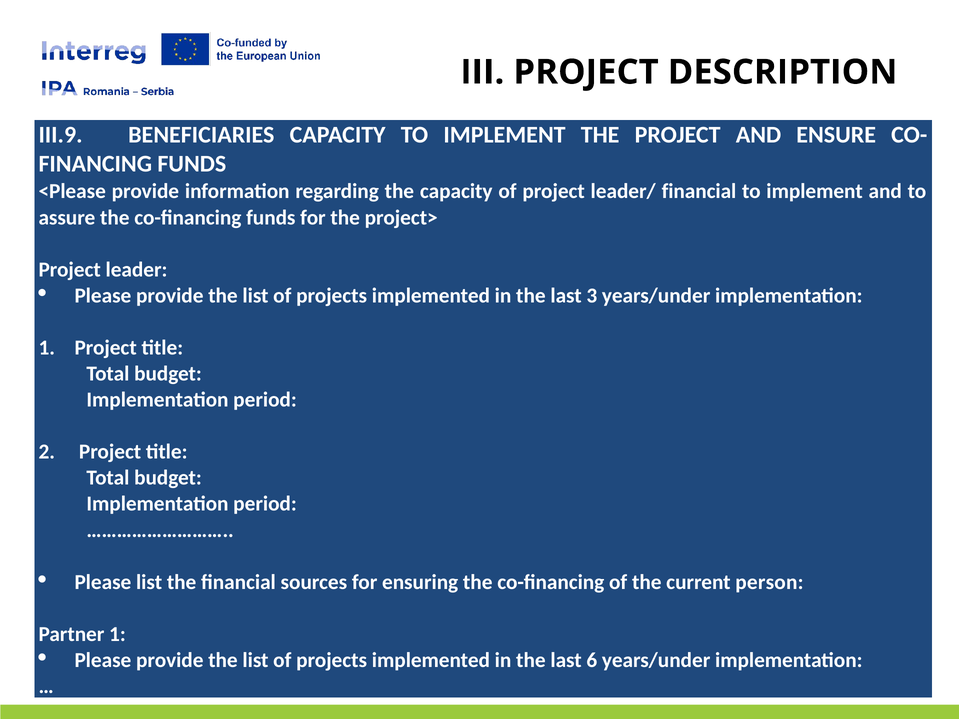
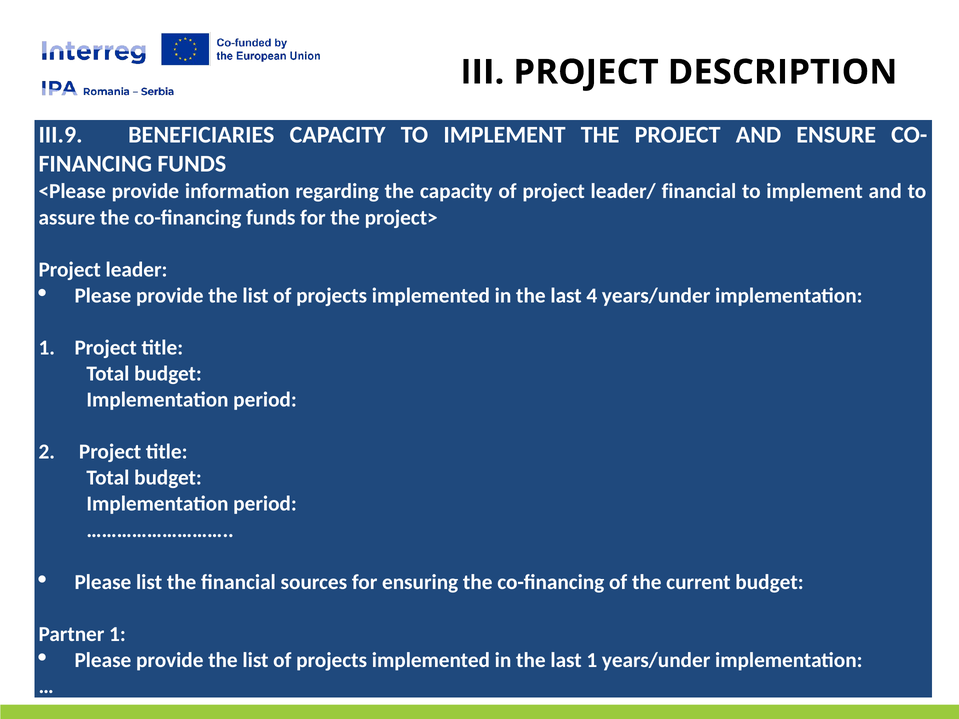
3: 3 -> 4 (592, 296)
current person: person -> budget (770, 582)
last 6: 6 -> 1 (592, 660)
